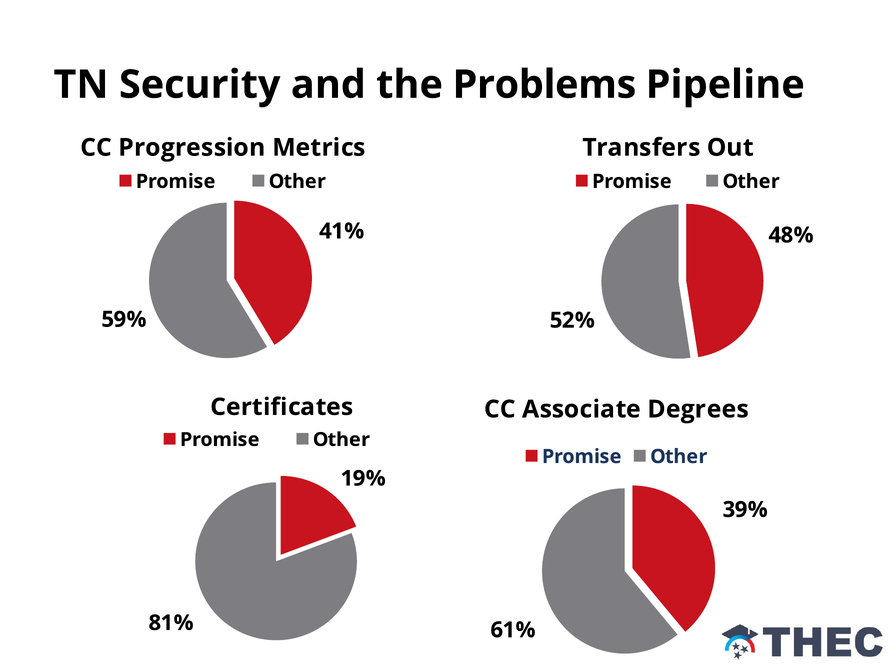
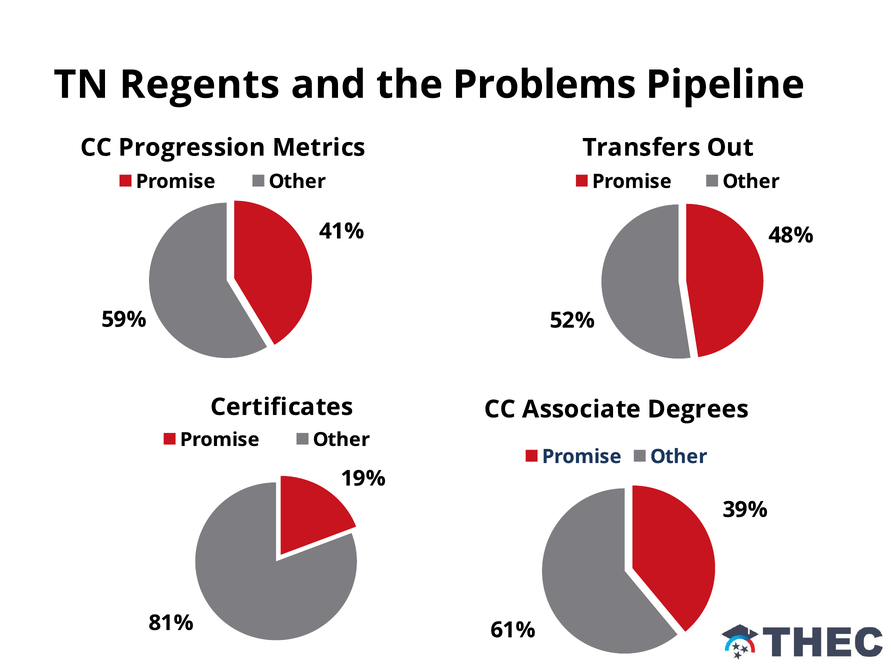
Security: Security -> Regents (200, 85)
